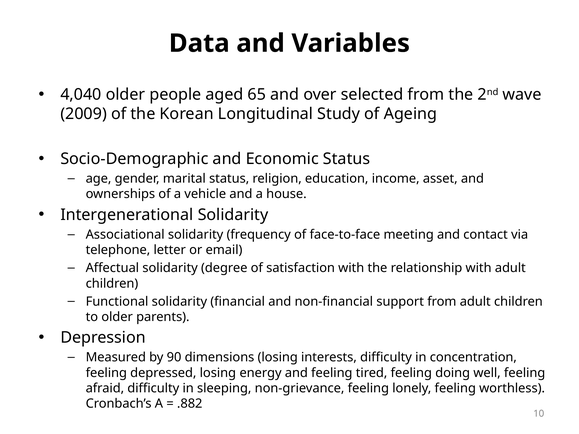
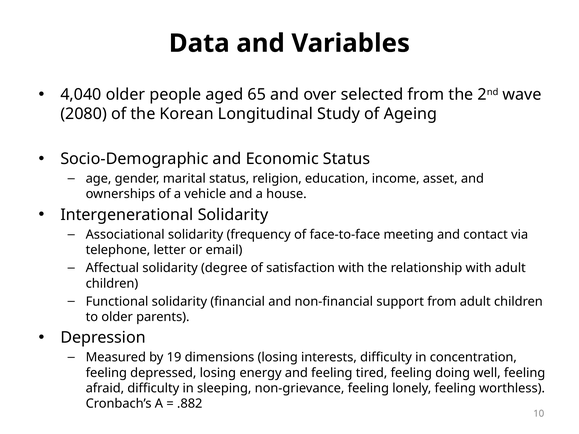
2009: 2009 -> 2080 (84, 114)
90: 90 -> 19 (174, 358)
